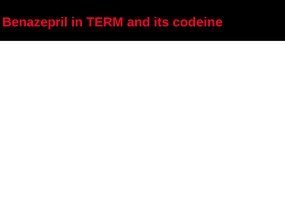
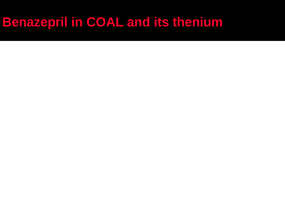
TERM: TERM -> COAL (105, 22)
codeine: codeine -> thenium (198, 22)
